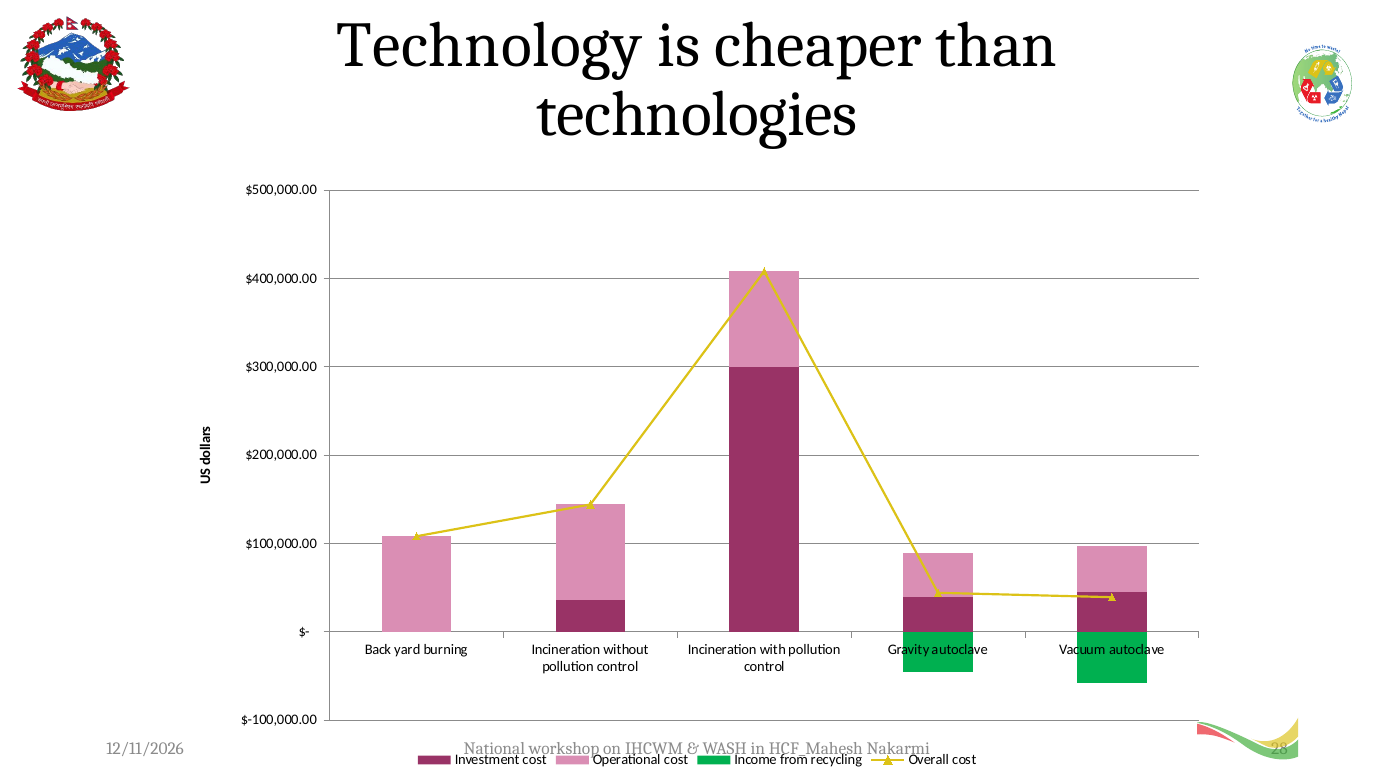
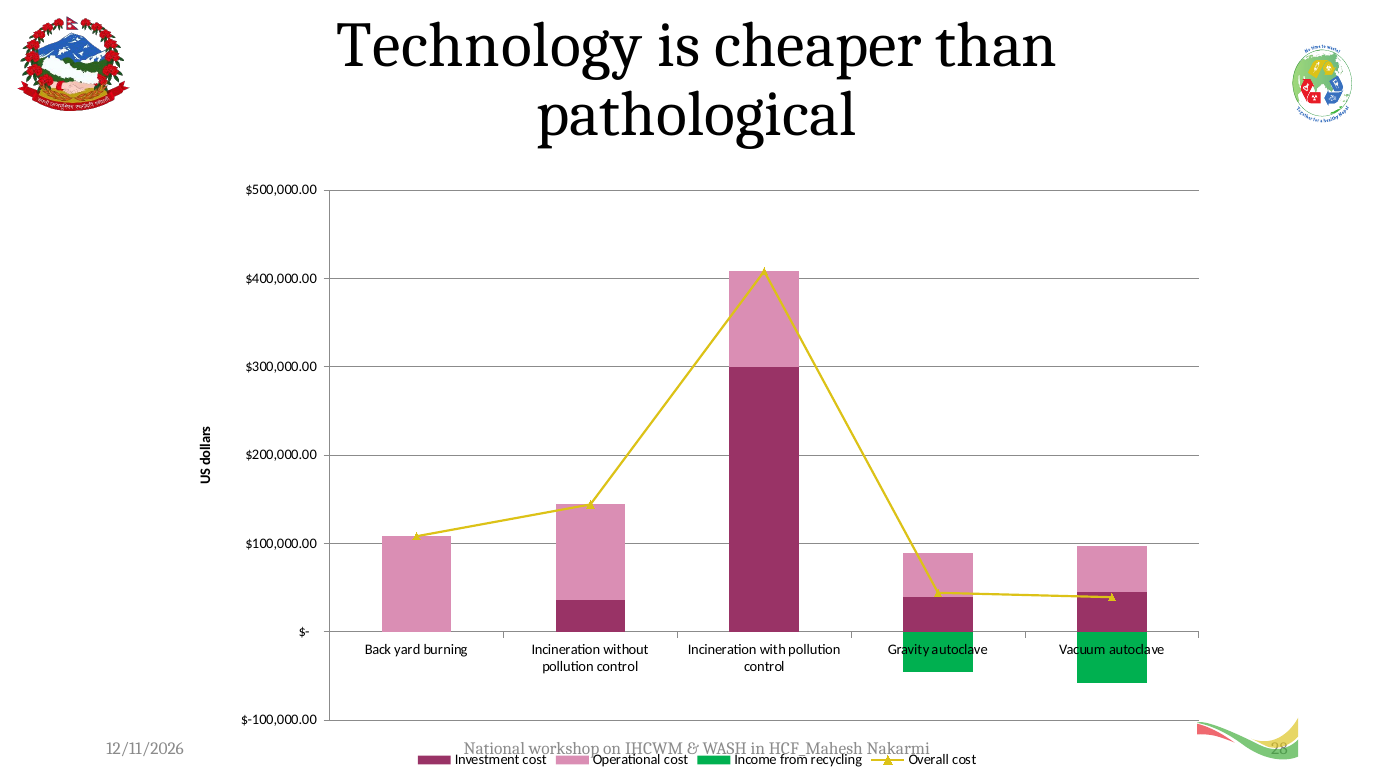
technologies: technologies -> pathological (697, 115)
